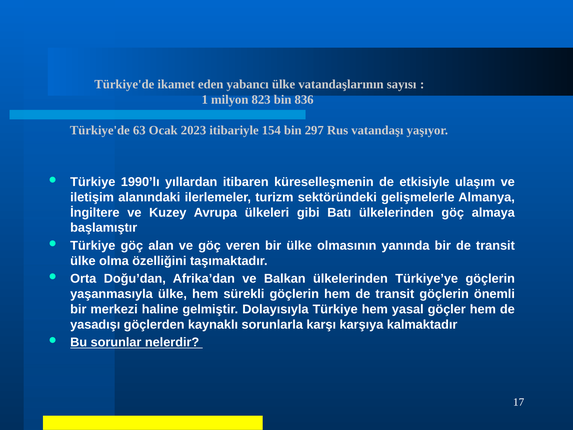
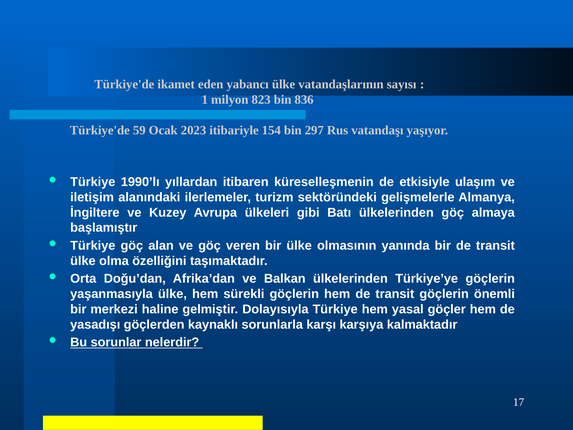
63: 63 -> 59 (139, 130)
